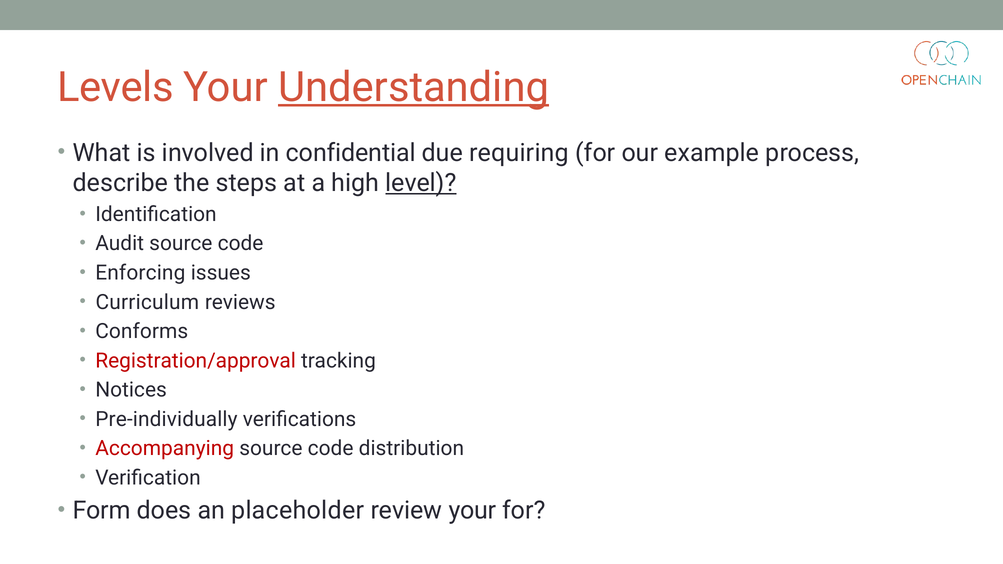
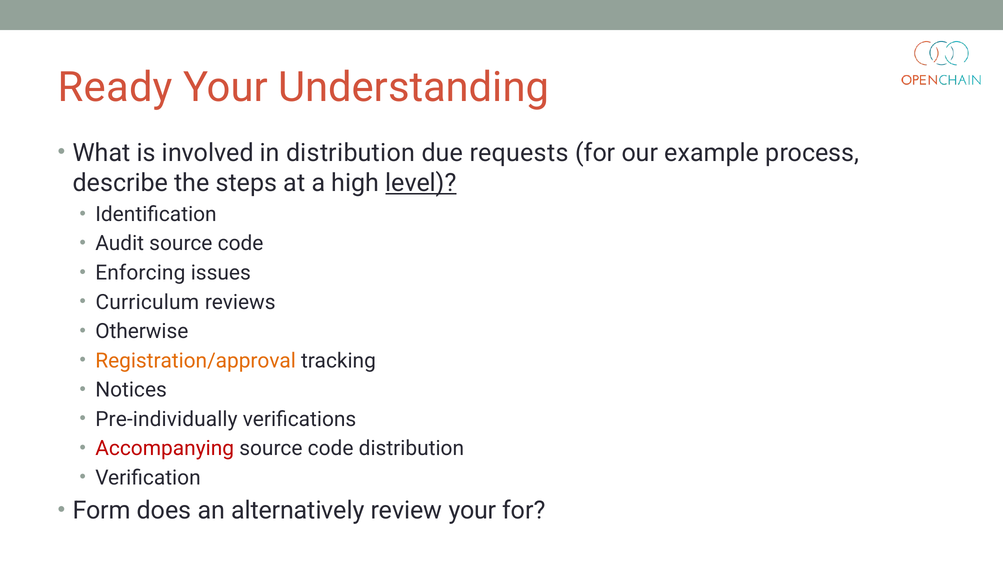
Levels: Levels -> Ready (115, 88)
Understanding underline: present -> none (414, 88)
in confidential: confidential -> distribution (351, 153)
requiring: requiring -> requests (519, 153)
Conforms: Conforms -> Otherwise (142, 331)
Registration/approval colour: red -> orange (196, 361)
placeholder: placeholder -> alternatively (298, 511)
